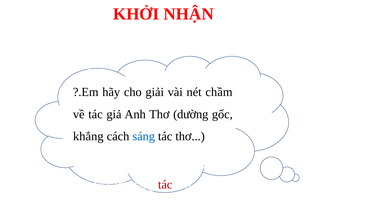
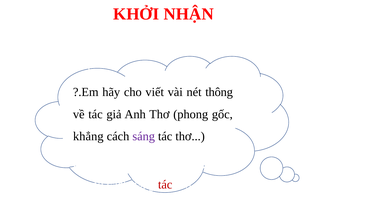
giải: giải -> viết (155, 92)
chầm: chầm -> thông (219, 92)
dường: dường -> phong (191, 114)
sáng colour: blue -> purple (144, 136)
